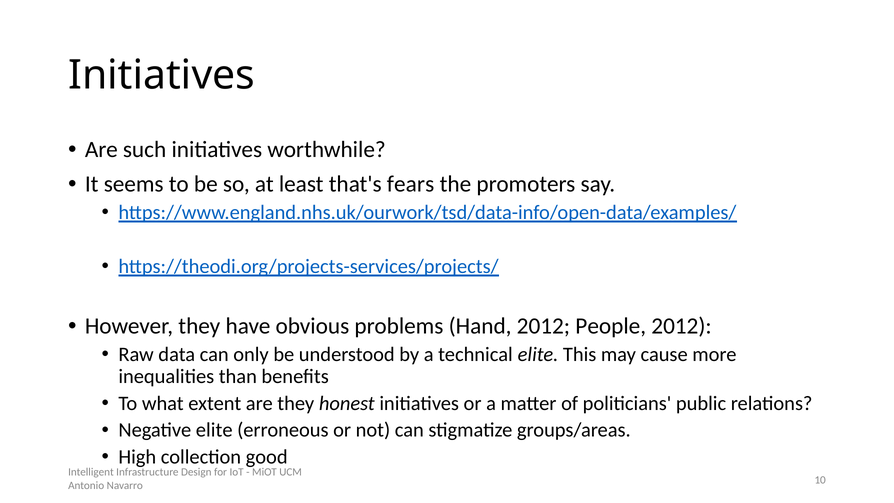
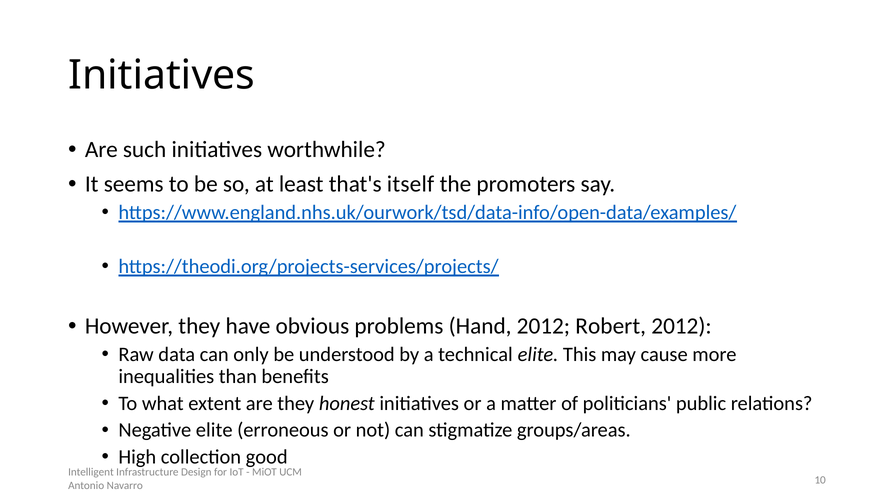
fears: fears -> itself (411, 184)
People: People -> Robert (611, 326)
